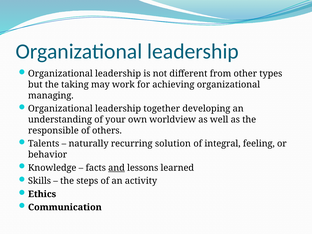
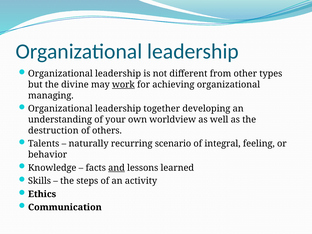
taking: taking -> divine (75, 85)
work underline: none -> present (123, 85)
responsible: responsible -> destruction (53, 131)
solution: solution -> scenario (173, 144)
